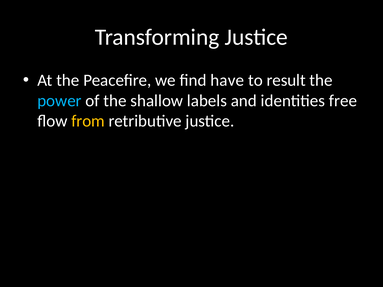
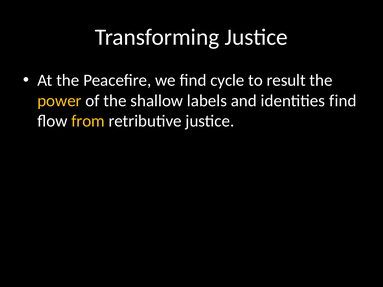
have: have -> cycle (227, 80)
power colour: light blue -> yellow (59, 101)
identities free: free -> find (343, 101)
